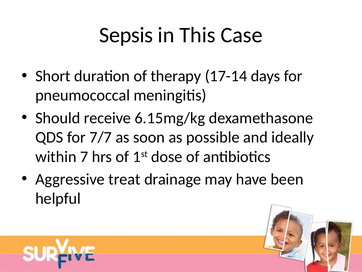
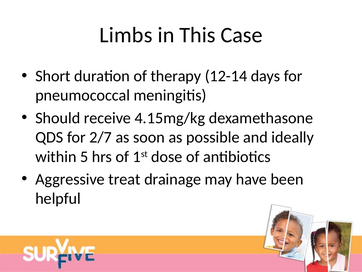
Sepsis: Sepsis -> Limbs (126, 35)
17-14: 17-14 -> 12-14 (226, 76)
6.15mg/kg: 6.15mg/kg -> 4.15mg/kg (170, 118)
7/7: 7/7 -> 2/7 (101, 137)
7: 7 -> 5 (84, 156)
